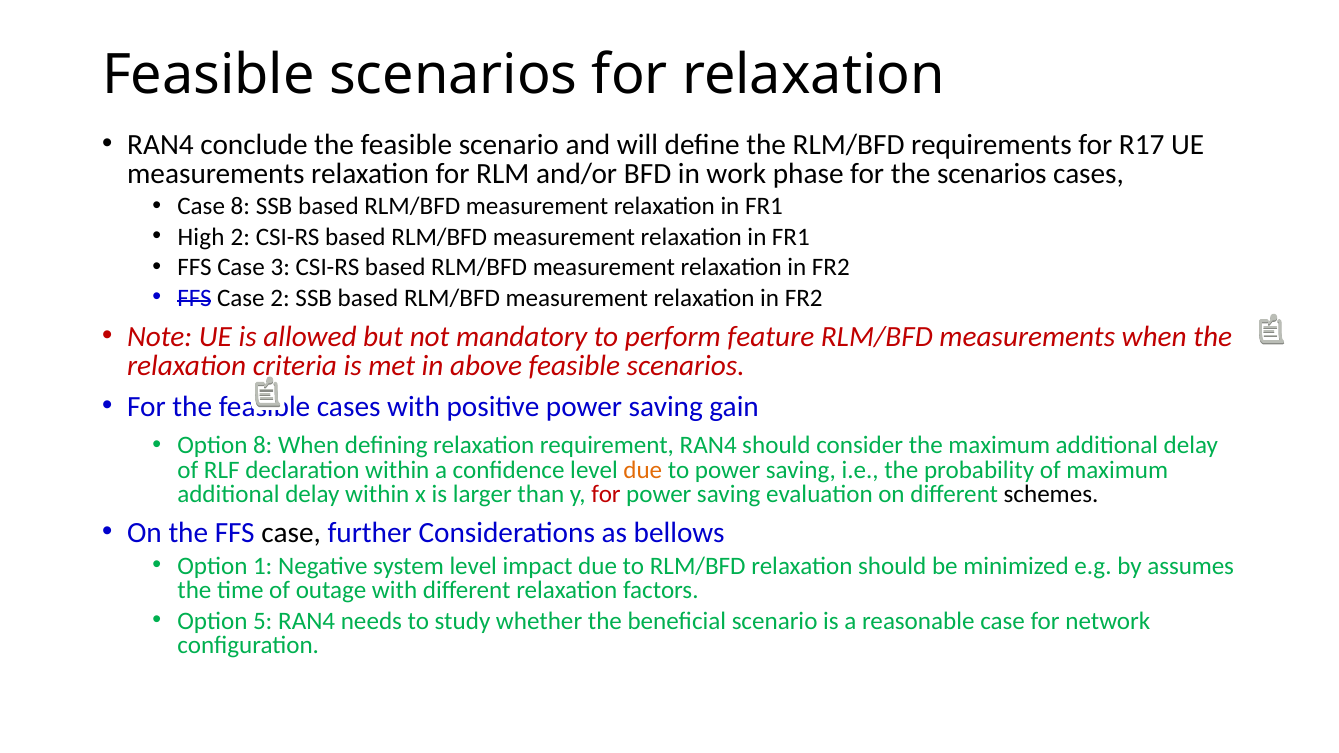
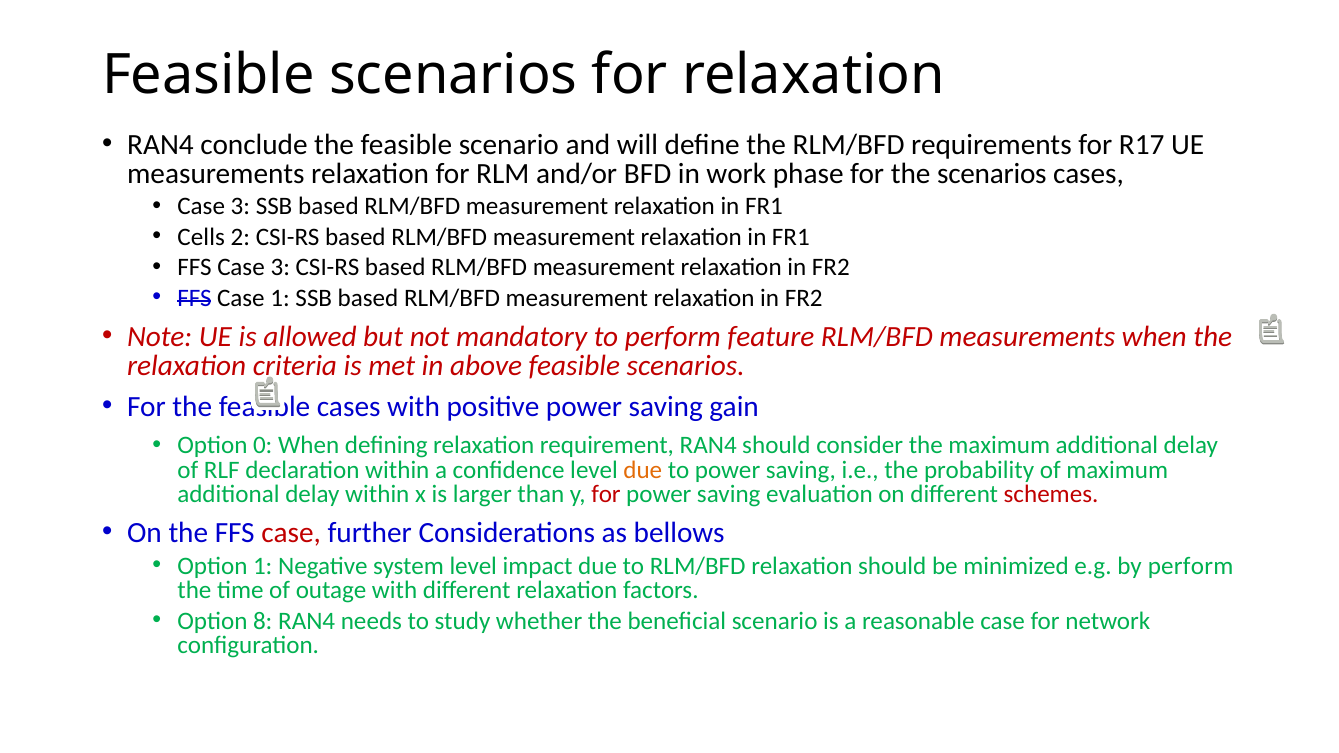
8: 8 -> 3 (240, 206)
High: High -> Cells (201, 237)
Case 2: 2 -> 1 (280, 298)
Option 8: 8 -> 0 (263, 446)
schemes colour: black -> red (1051, 494)
case colour: black -> red (291, 533)
by assumes: assumes -> perform (1191, 566)
5: 5 -> 8 (263, 621)
